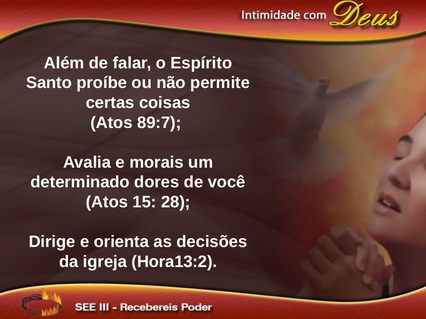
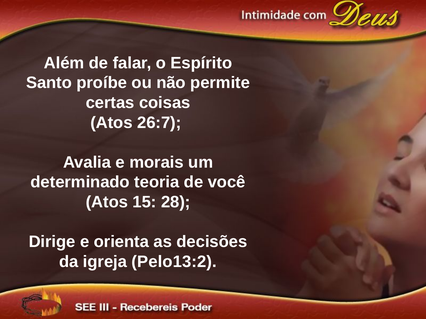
89:7: 89:7 -> 26:7 (159, 123)
dores: dores -> teoria (157, 182)
Hora13:2: Hora13:2 -> Pelo13:2 (174, 262)
